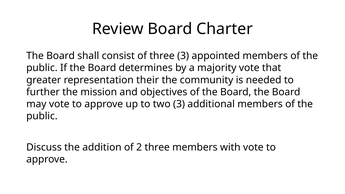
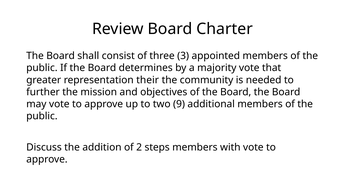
two 3: 3 -> 9 (179, 104)
2 three: three -> steps (157, 147)
